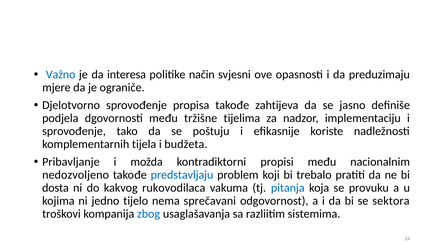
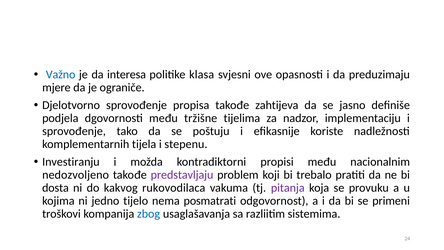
način: način -> klasa (202, 75)
budžeta: budžeta -> stepenu (186, 144)
Pribavljanje: Pribavljanje -> Investiranju (71, 162)
predstavljaju colour: blue -> purple (182, 175)
pitanja colour: blue -> purple (288, 188)
sprečavani: sprečavani -> posmatrati (210, 201)
sektora: sektora -> primeni (391, 201)
